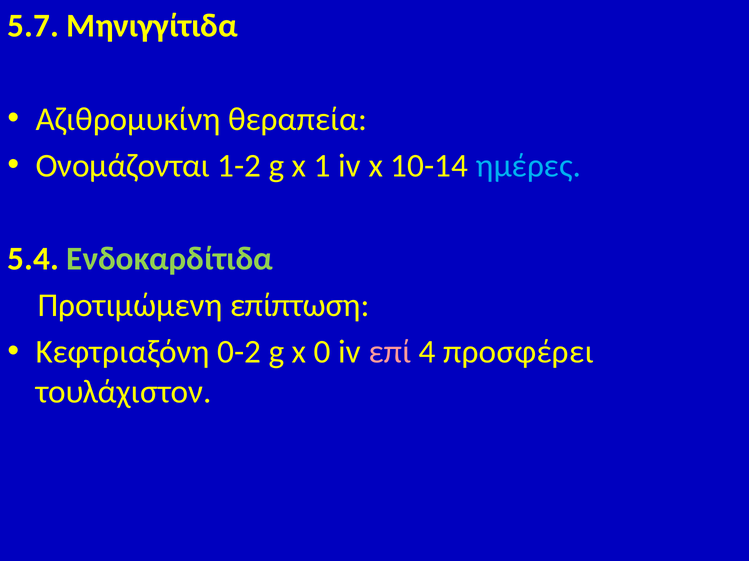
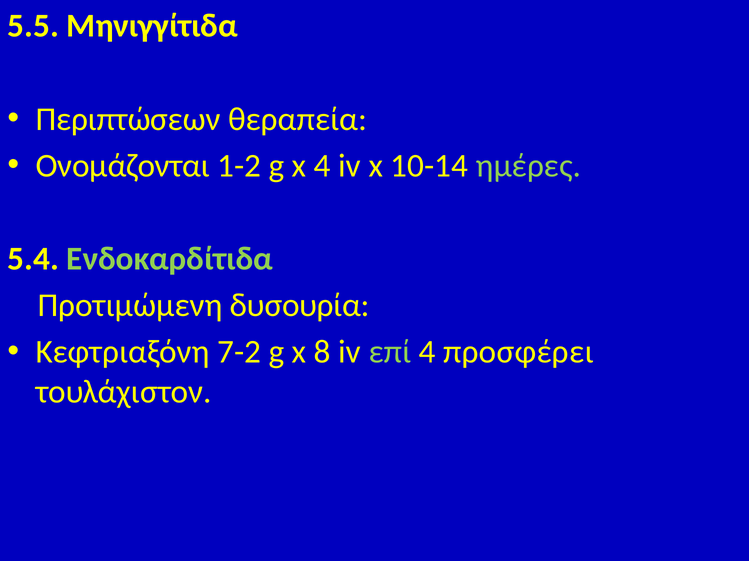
5.7: 5.7 -> 5.5 (33, 26)
Aζιθρομυκίνη: Aζιθρομυκίνη -> Περιπτώσεων (128, 119)
x 1: 1 -> 4 (322, 166)
ημέρες colour: light blue -> light green (528, 166)
επίπτωση: επίπτωση -> δυσουρία (300, 306)
0-2: 0-2 -> 7-2 (239, 352)
0: 0 -> 8 (322, 352)
επί colour: pink -> light green (390, 352)
